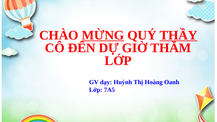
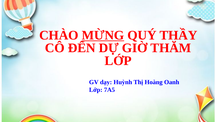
THẦY underline: present -> none (178, 35)
